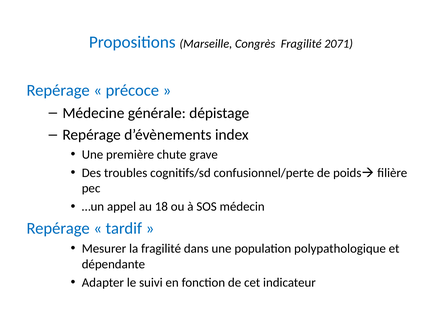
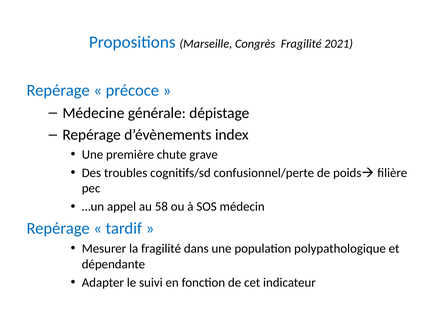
2071: 2071 -> 2021 (339, 44)
18: 18 -> 58 (161, 207)
